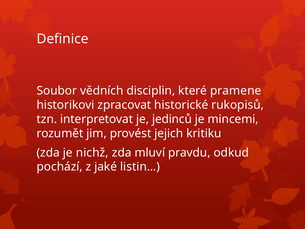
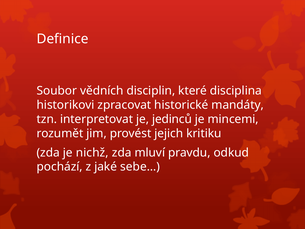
pramene: pramene -> disciplina (236, 91)
rukopisů: rukopisů -> mandáty (238, 105)
listin…: listin… -> sebe… (140, 167)
